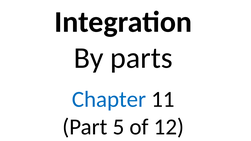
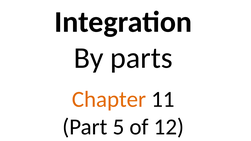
Chapter colour: blue -> orange (109, 99)
